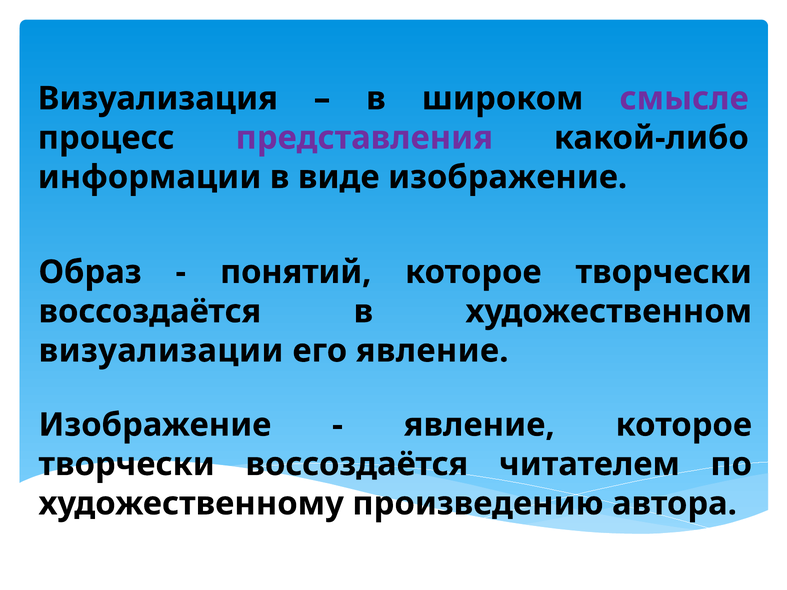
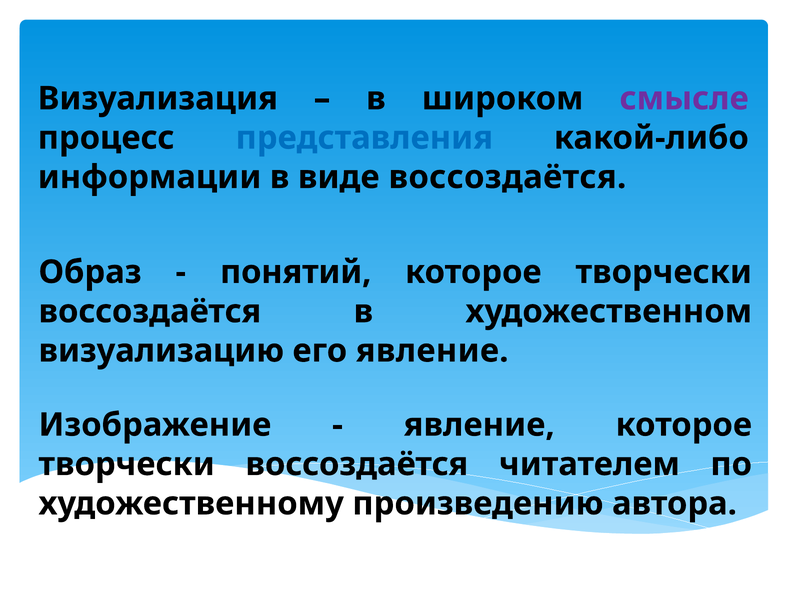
представления colour: purple -> blue (364, 138)
виде изображение: изображение -> воссоздаётся (507, 177)
визуализации: визуализации -> визуализацию (161, 351)
